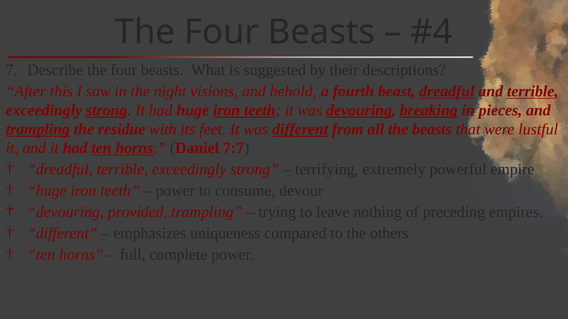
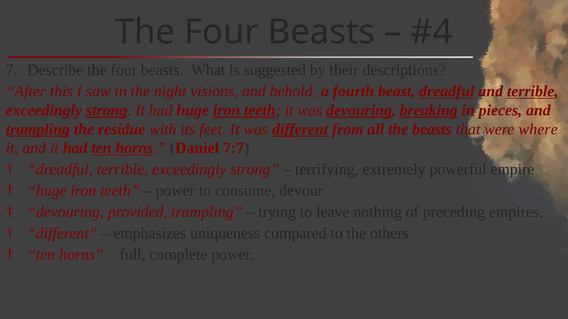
lustful: lustful -> where (538, 129)
